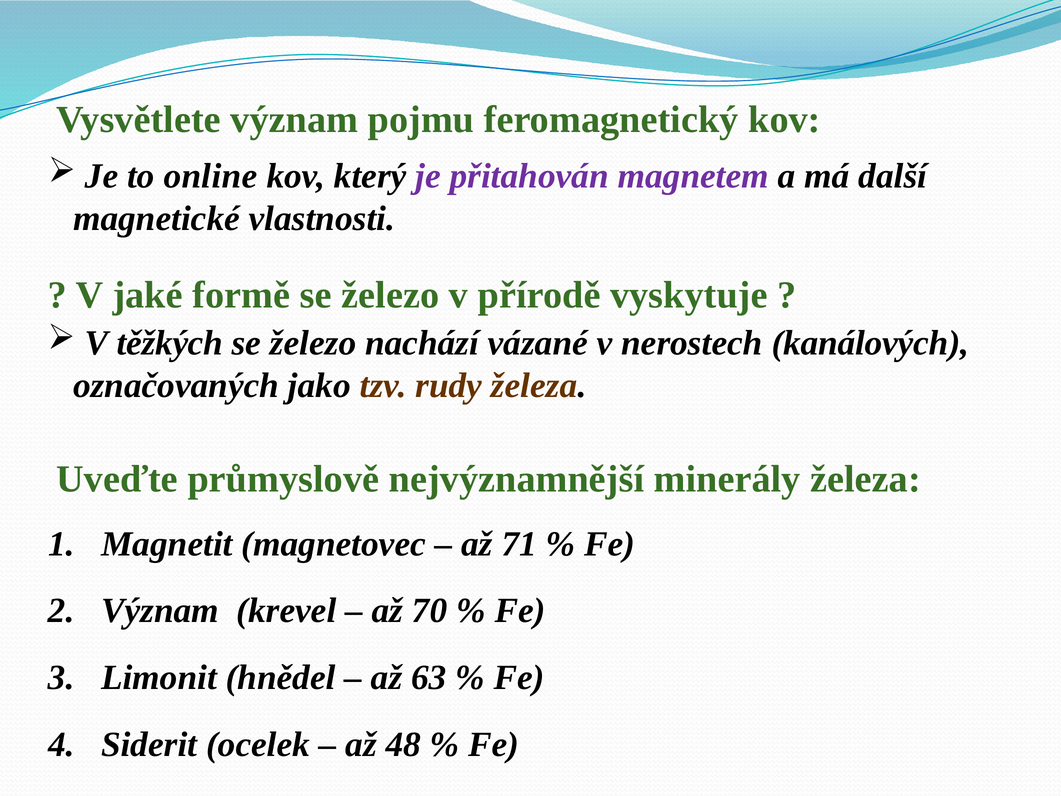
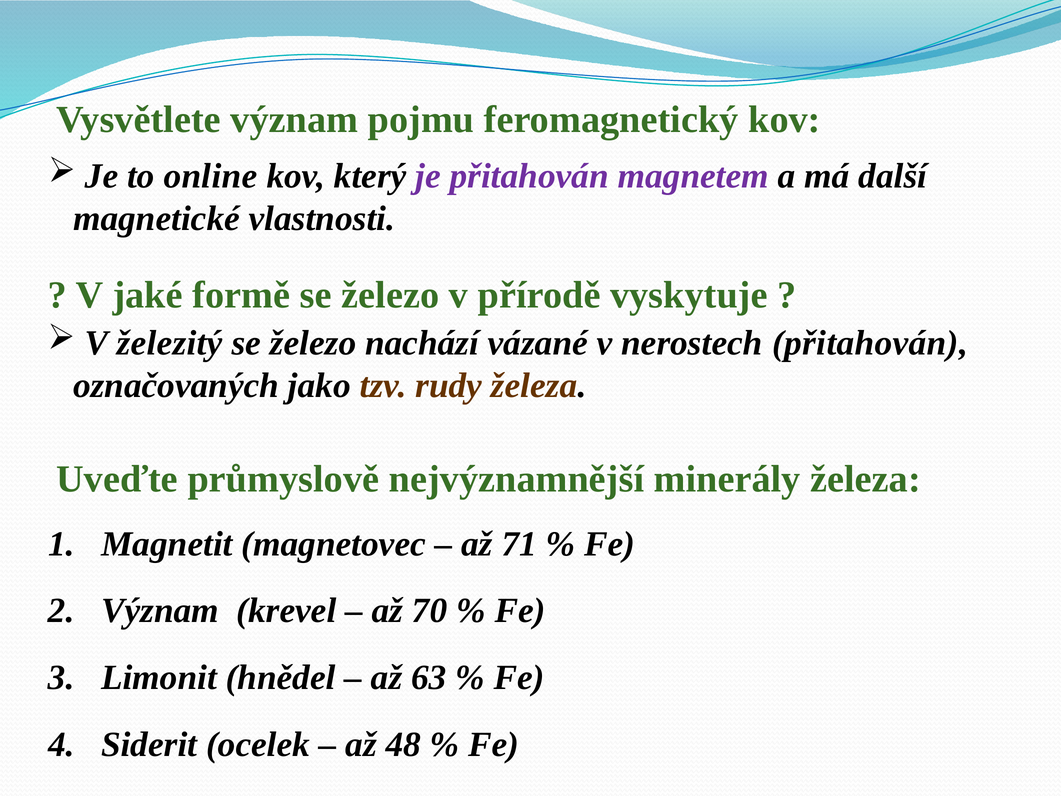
těžkých: těžkých -> železitý (170, 343)
nerostech kanálových: kanálových -> přitahován (870, 343)
